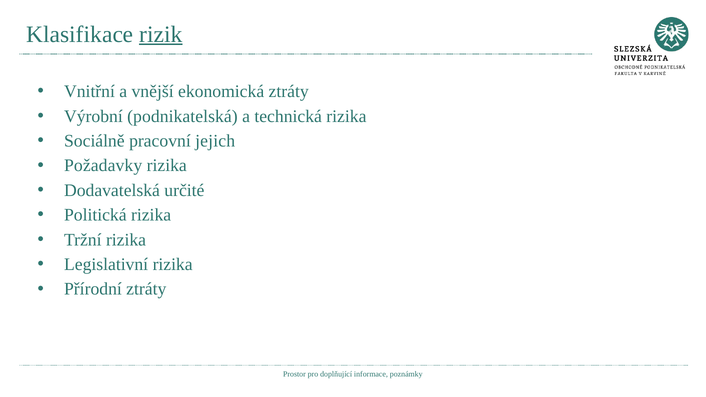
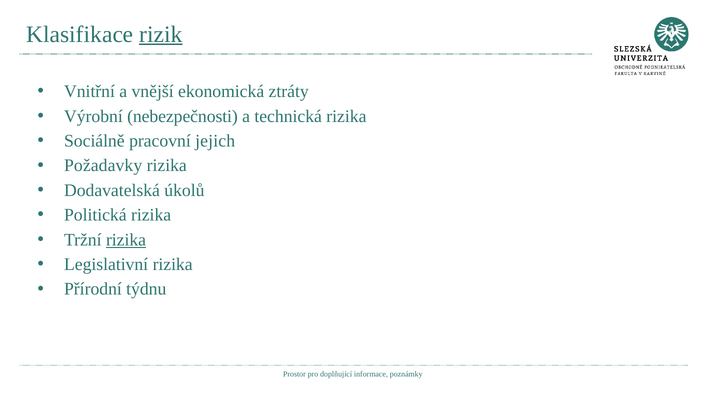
podnikatelská: podnikatelská -> nebezpečnosti (183, 116)
určité: určité -> úkolů (184, 190)
rizika underline: none -> present (126, 240)
Přírodní ztráty: ztráty -> týdnu (146, 289)
